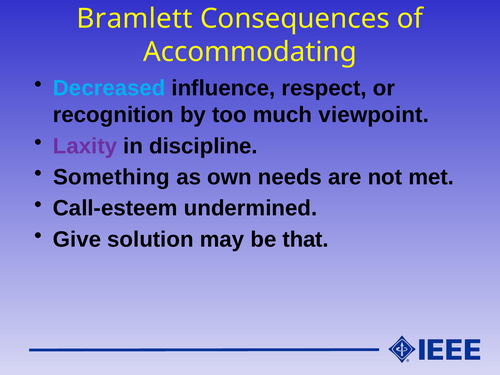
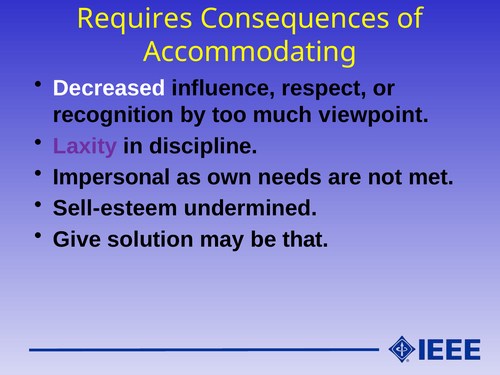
Bramlett: Bramlett -> Requires (135, 19)
Decreased colour: light blue -> white (109, 88)
Something: Something -> Impersonal (112, 177)
Call-esteem: Call-esteem -> Sell-esteem (115, 208)
